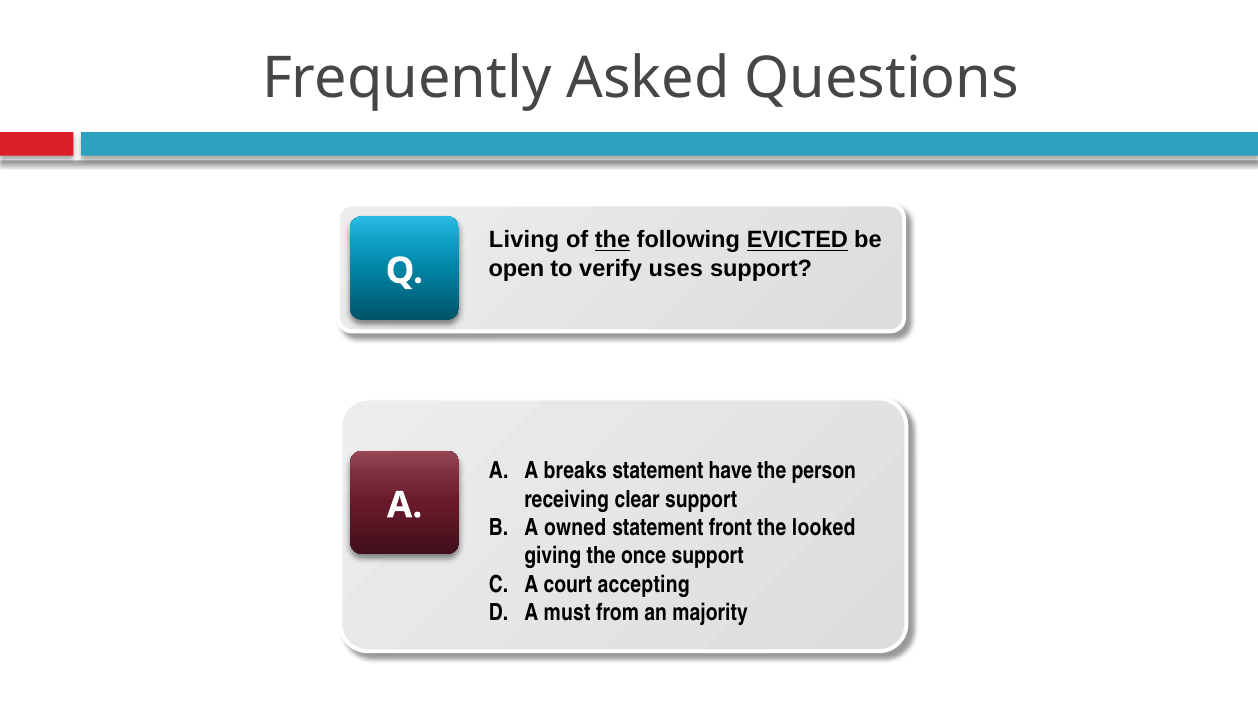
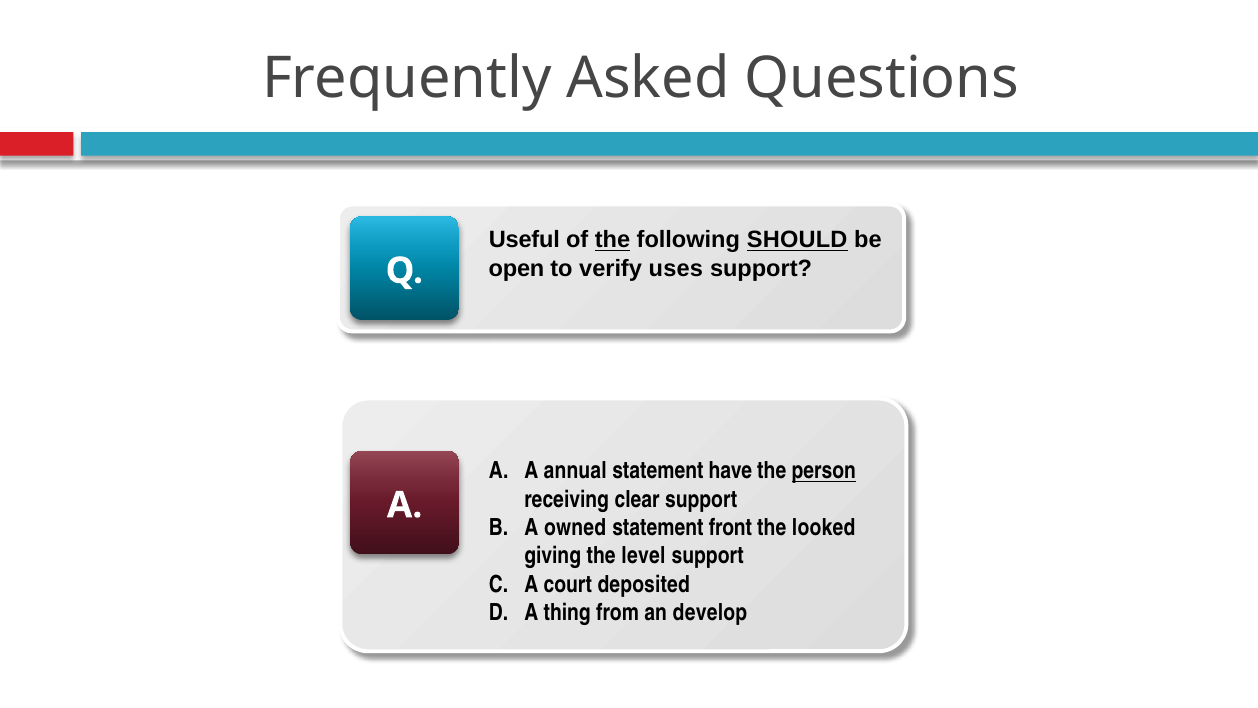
Living: Living -> Useful (524, 240)
EVICTED: EVICTED -> SHOULD (797, 240)
breaks: breaks -> annual (575, 471)
person underline: none -> present (824, 471)
once: once -> level (643, 556)
accepting: accepting -> deposited (644, 584)
must: must -> thing (567, 612)
majority: majority -> develop (710, 612)
